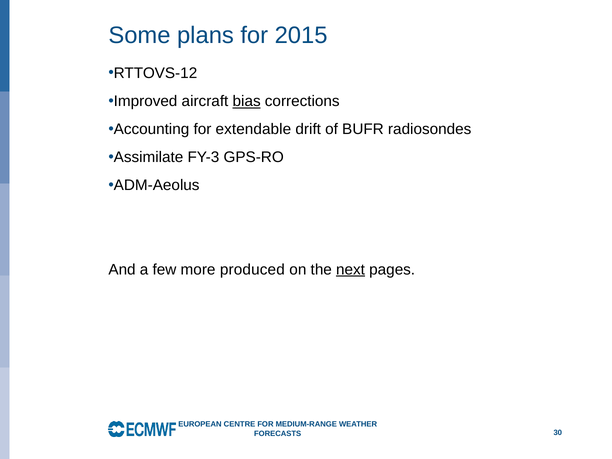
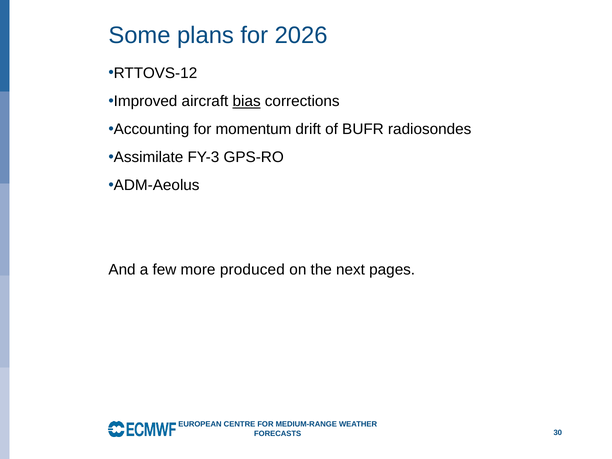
2015: 2015 -> 2026 (301, 35)
extendable: extendable -> momentum (253, 129)
next underline: present -> none (351, 270)
